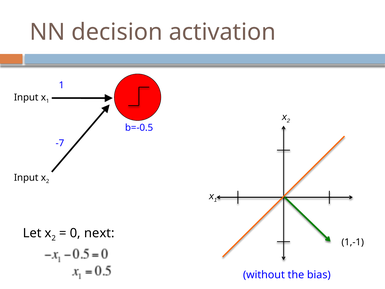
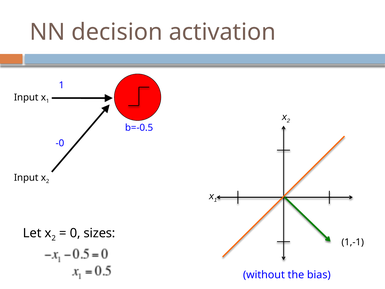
-7: -7 -> -0 (60, 143)
next: next -> sizes (100, 233)
